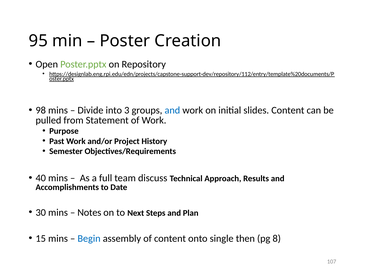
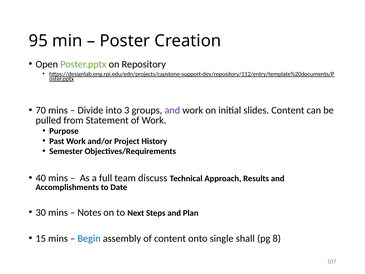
98: 98 -> 70 (41, 110)
and colour: blue -> purple (172, 110)
then: then -> shall (245, 238)
